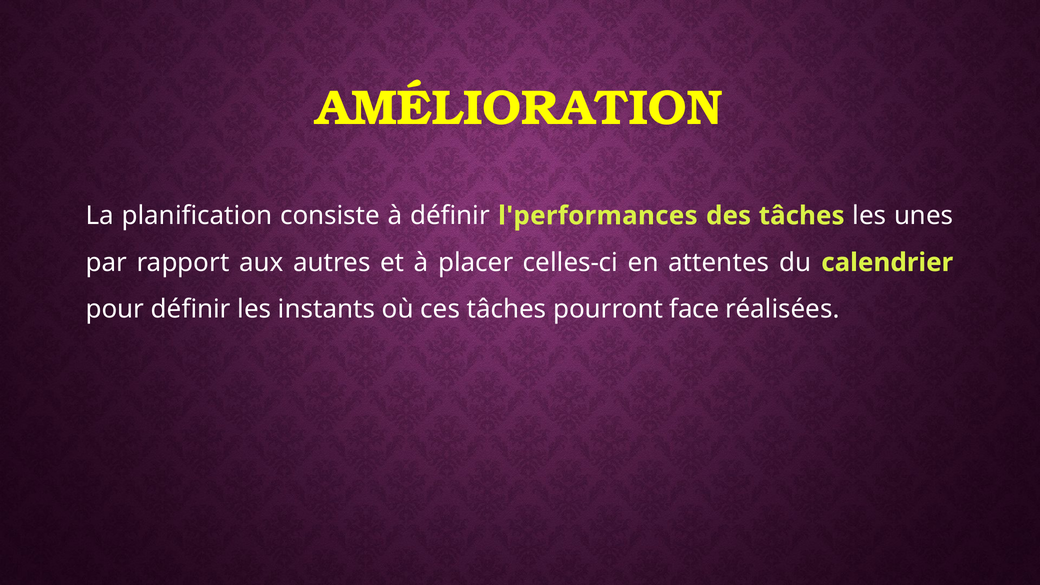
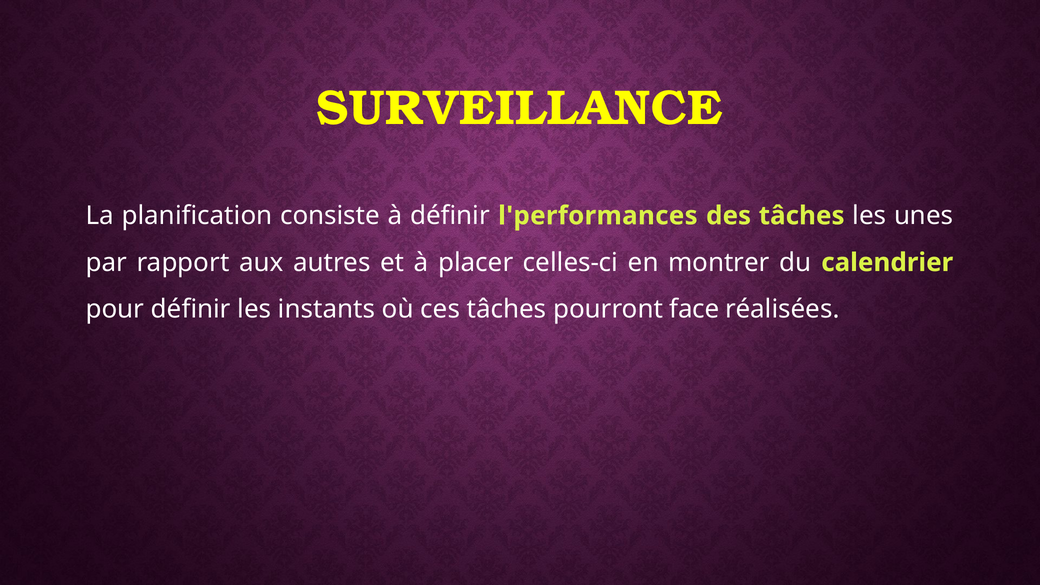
AMÉLIORATION: AMÉLIORATION -> SURVEILLANCE (519, 108)
attentes: attentes -> montrer (719, 263)
